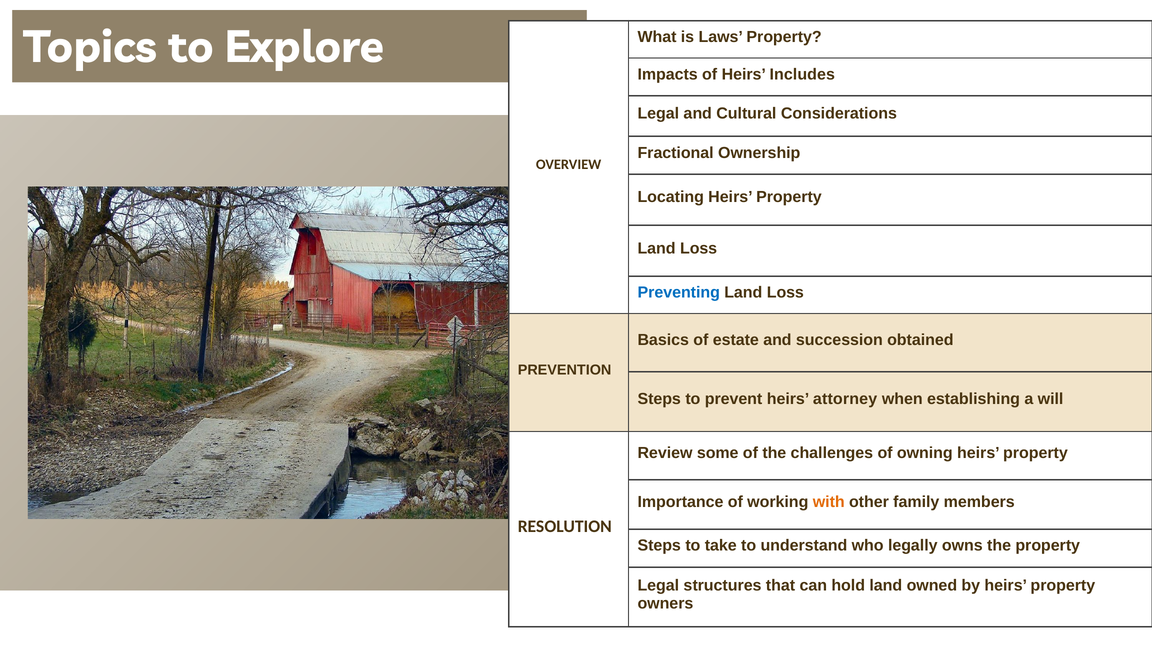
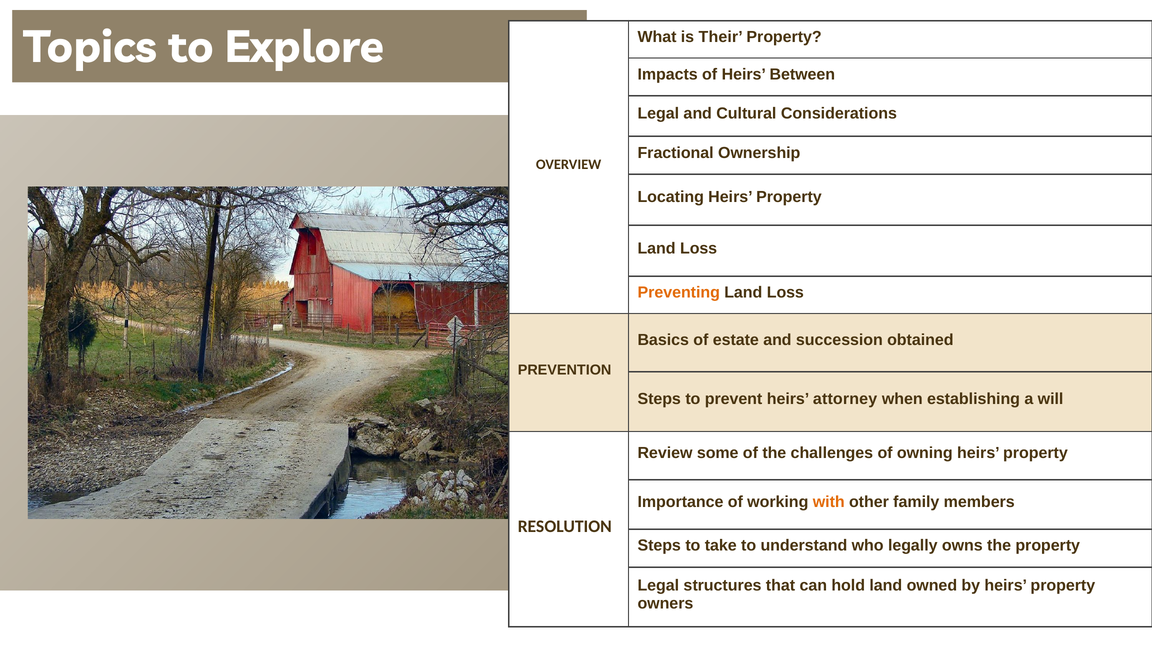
Laws: Laws -> Their (721, 37)
Includes: Includes -> Between (802, 74)
Preventing colour: blue -> orange (679, 292)
